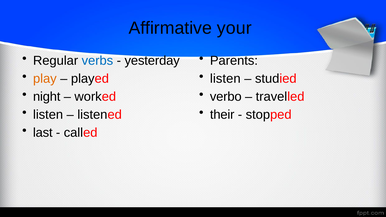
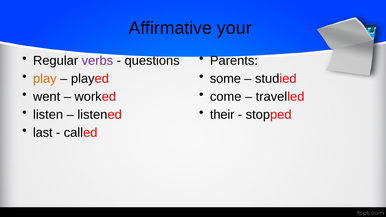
verbs colour: blue -> purple (97, 61)
yesterday: yesterday -> questions (152, 61)
listen: listen -> some (225, 79)
night: night -> went (47, 97)
verbo: verbo -> come (226, 97)
